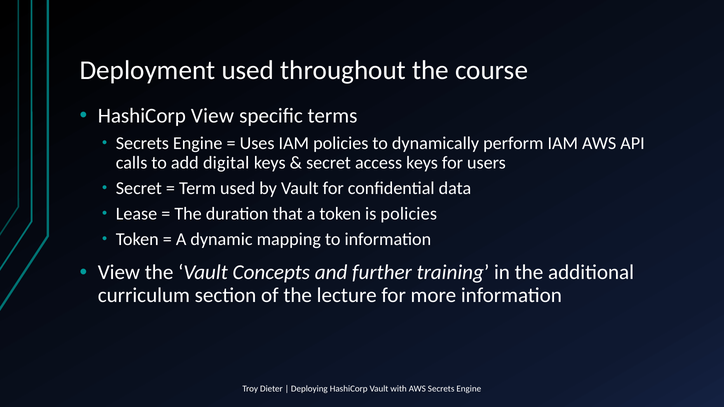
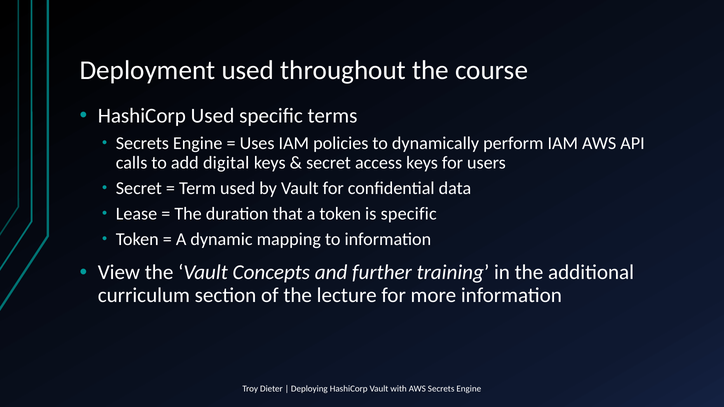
HashiCorp View: View -> Used (213, 116)
is policies: policies -> specific (409, 214)
